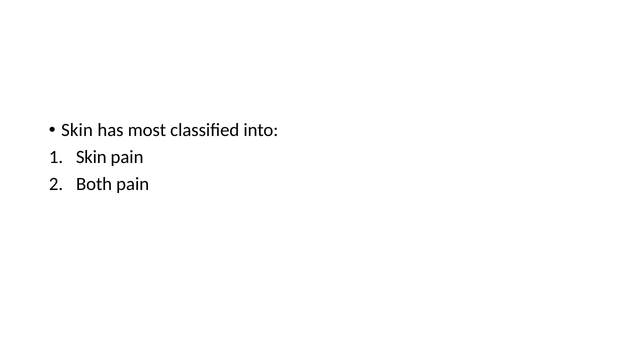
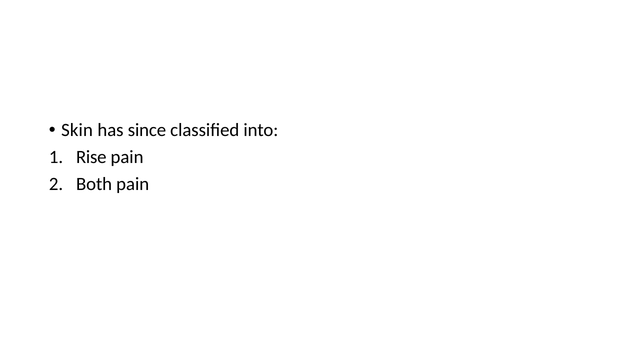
most: most -> since (147, 130)
Skin: Skin -> Rise (91, 157)
